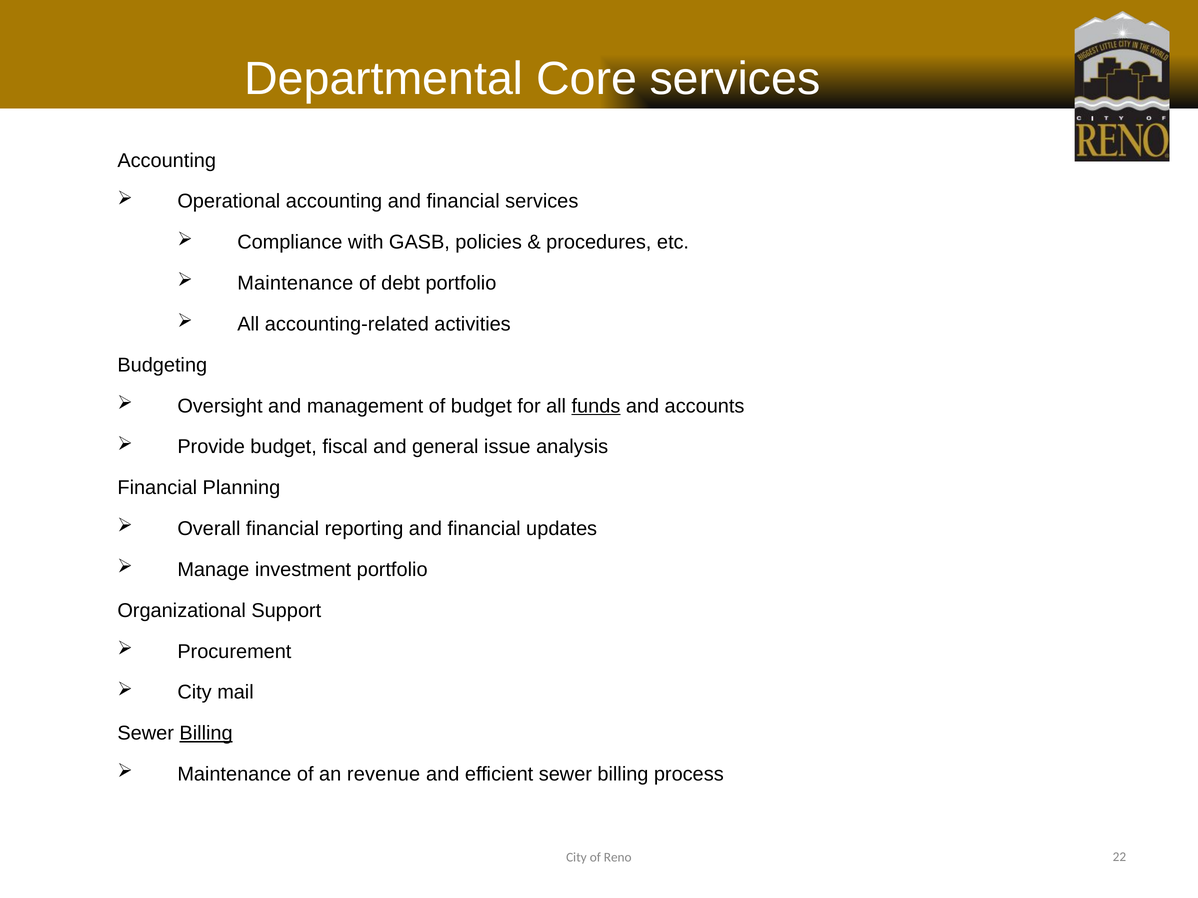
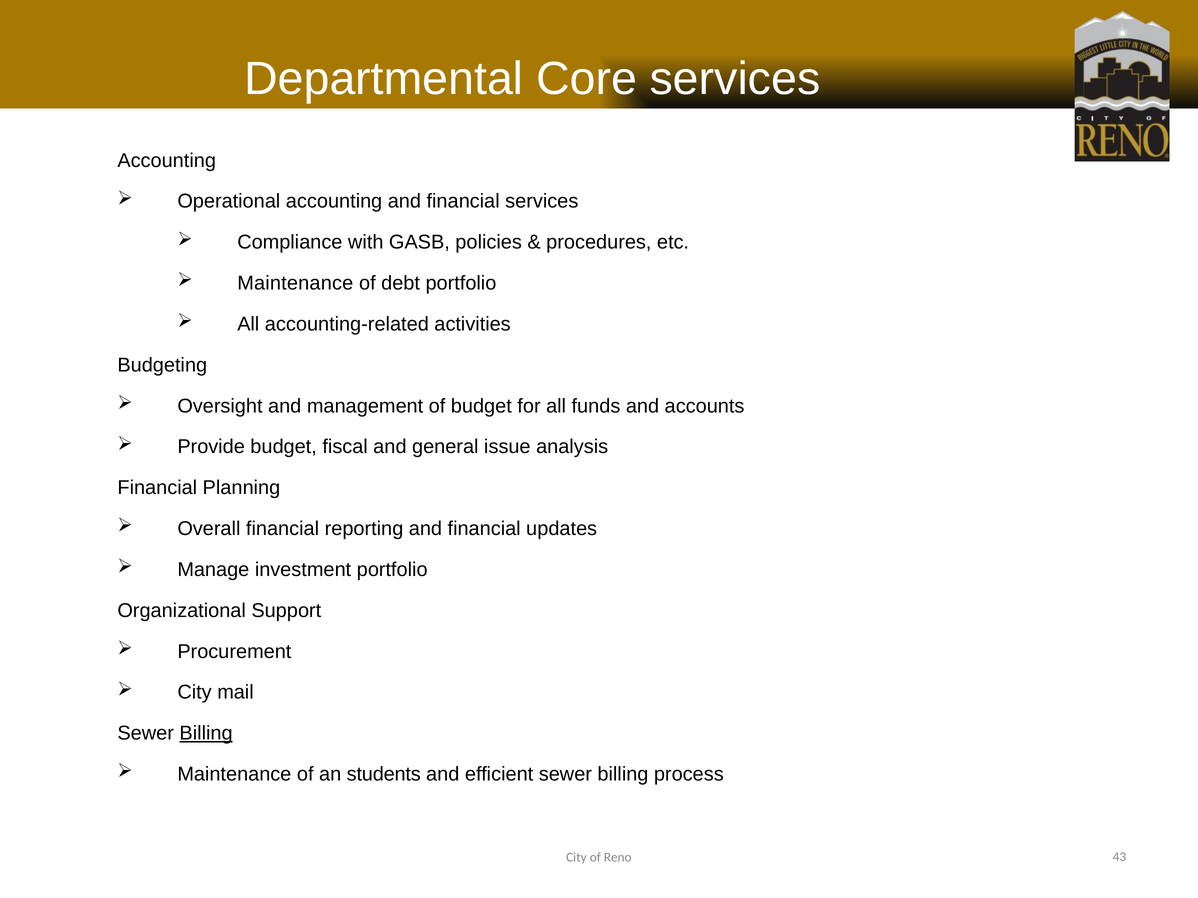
funds underline: present -> none (596, 406)
revenue: revenue -> students (384, 775)
22: 22 -> 43 (1119, 857)
